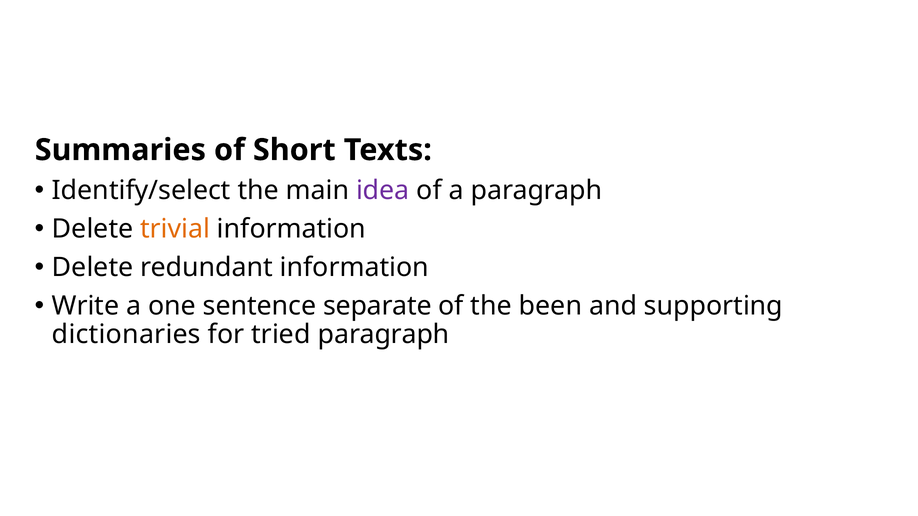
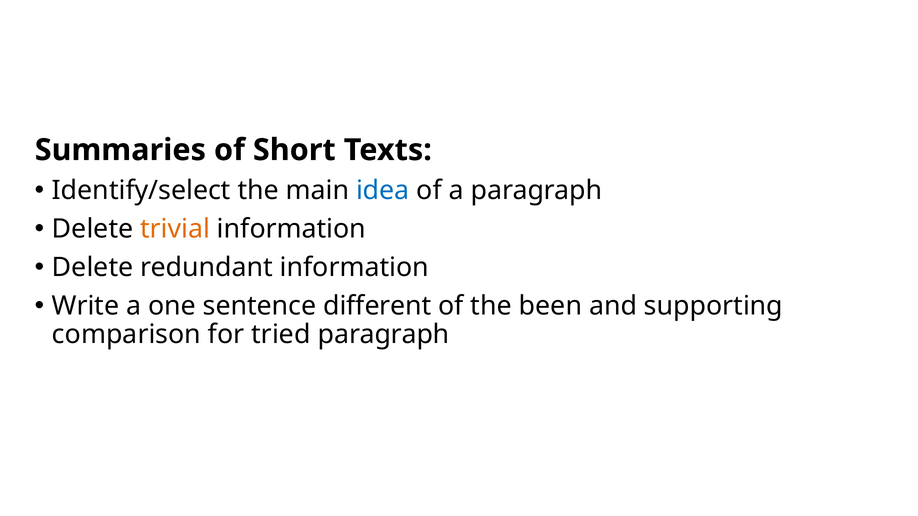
idea colour: purple -> blue (383, 191)
separate: separate -> different (377, 306)
dictionaries: dictionaries -> comparison (126, 335)
